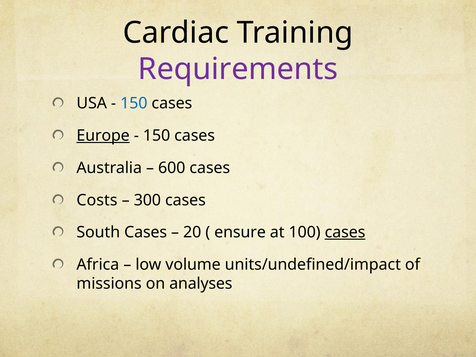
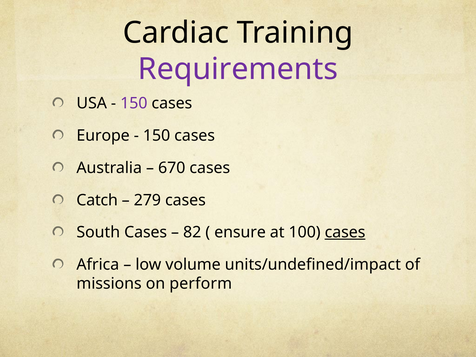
150 colour: blue -> purple (134, 103)
Europe underline: present -> none (103, 136)
600: 600 -> 670 (172, 168)
Costs: Costs -> Catch (97, 200)
300: 300 -> 279 (147, 200)
20: 20 -> 82 (192, 232)
analyses: analyses -> perform (201, 284)
